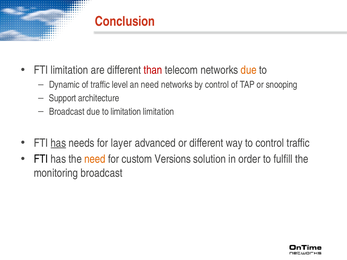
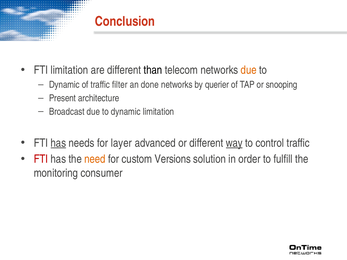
than colour: red -> black (153, 70)
level: level -> filter (120, 85)
an need: need -> done (150, 85)
by control: control -> querier (217, 85)
Support: Support -> Present (62, 98)
to limitation: limitation -> dynamic (126, 112)
way underline: none -> present (234, 143)
FTI colour: black -> red (41, 159)
monitoring broadcast: broadcast -> consumer (102, 173)
